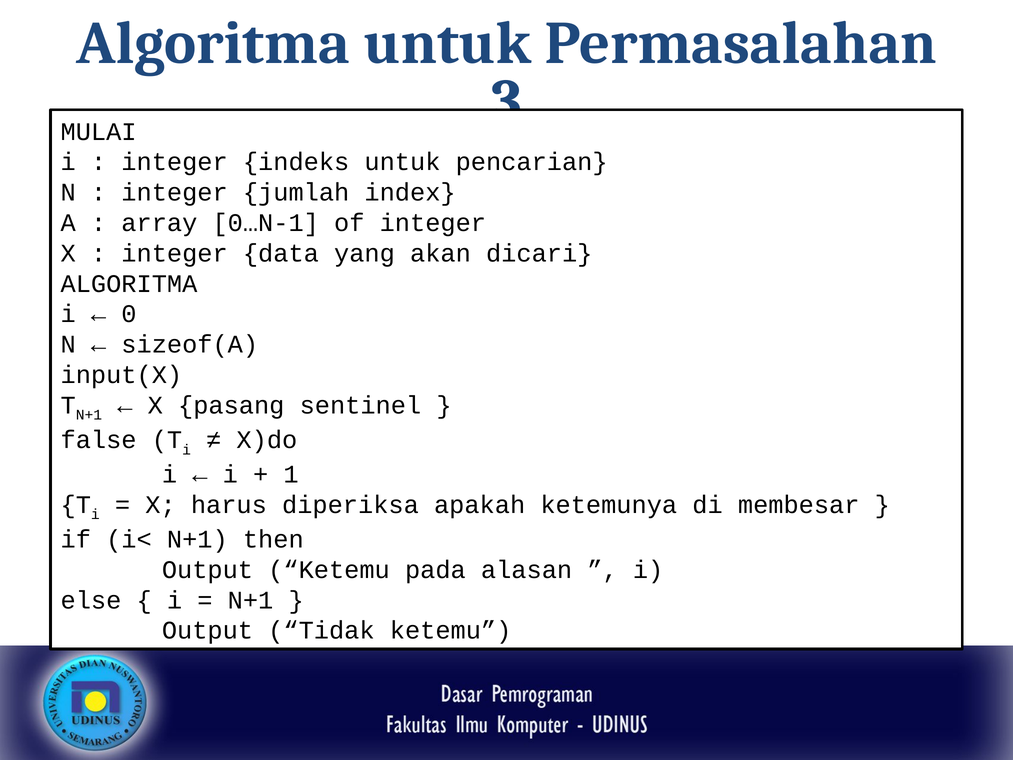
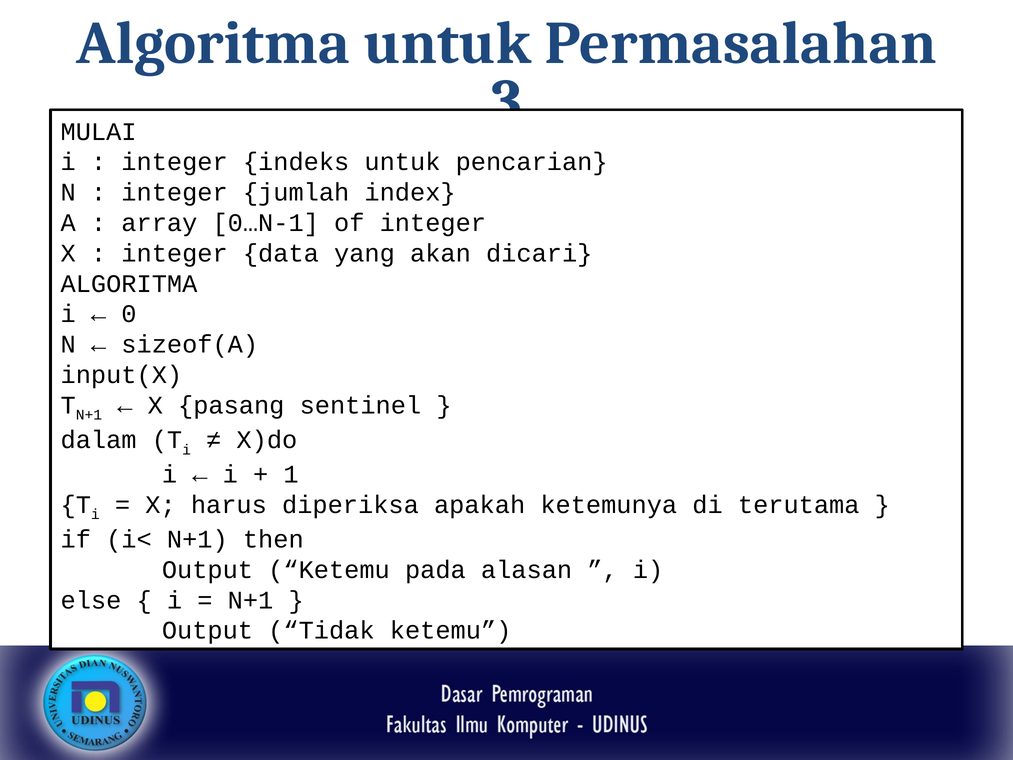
false: false -> dalam (99, 440)
membesar: membesar -> terutama (799, 505)
